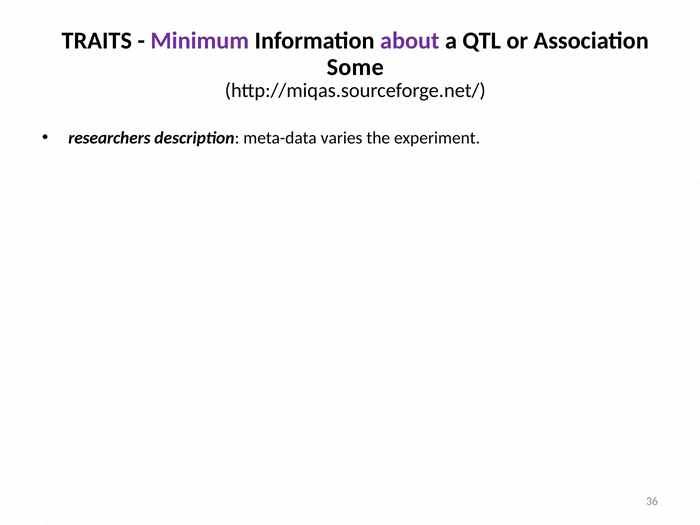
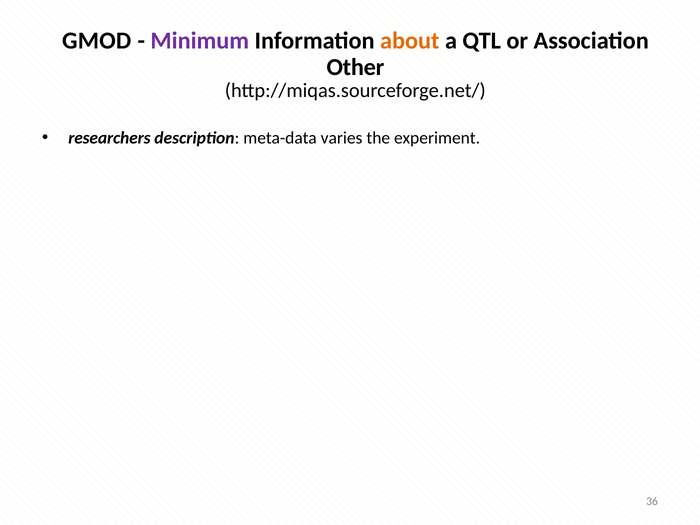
TRAITS: TRAITS -> GMOD (97, 41)
about colour: purple -> orange (410, 41)
Some: Some -> Other (355, 67)
